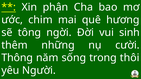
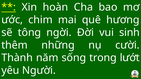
phận: phận -> hoàn (55, 7)
Thông: Thông -> Thành (17, 58)
thôi: thôi -> lướt (130, 58)
